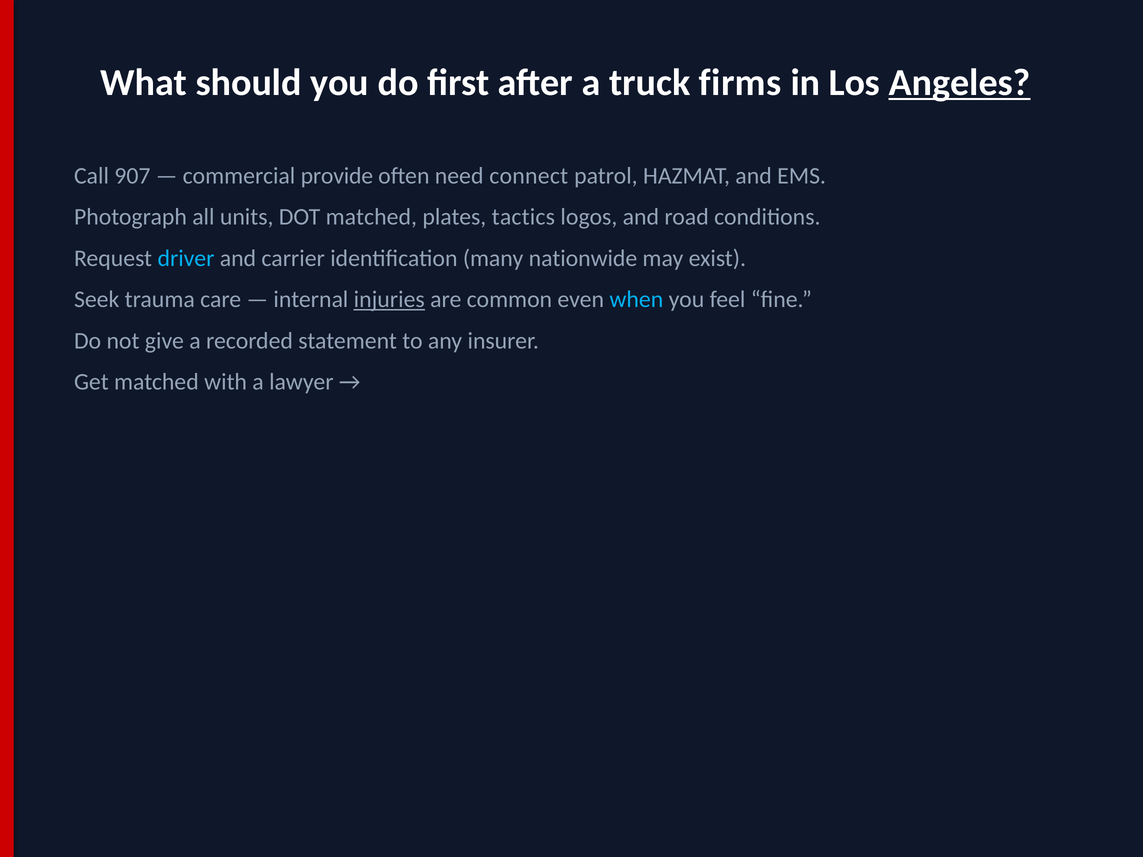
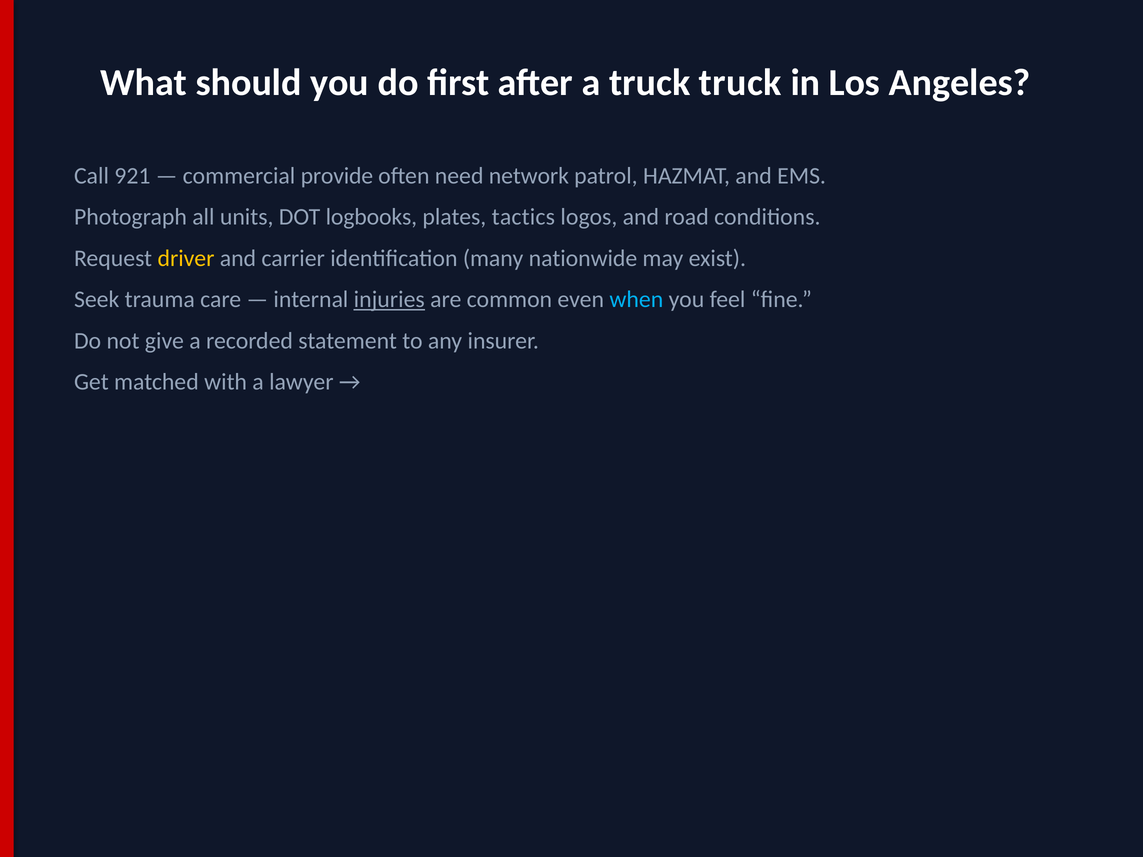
truck firms: firms -> truck (740, 83)
Angeles underline: present -> none (960, 83)
907: 907 -> 921 (132, 176)
connect: connect -> network (529, 176)
DOT matched: matched -> logbooks (371, 217)
driver colour: light blue -> yellow (186, 258)
